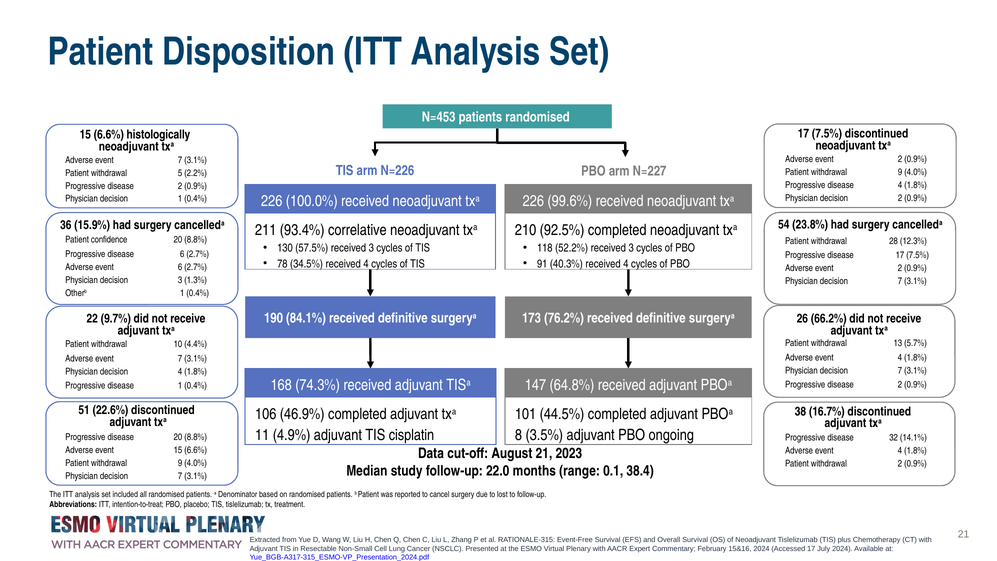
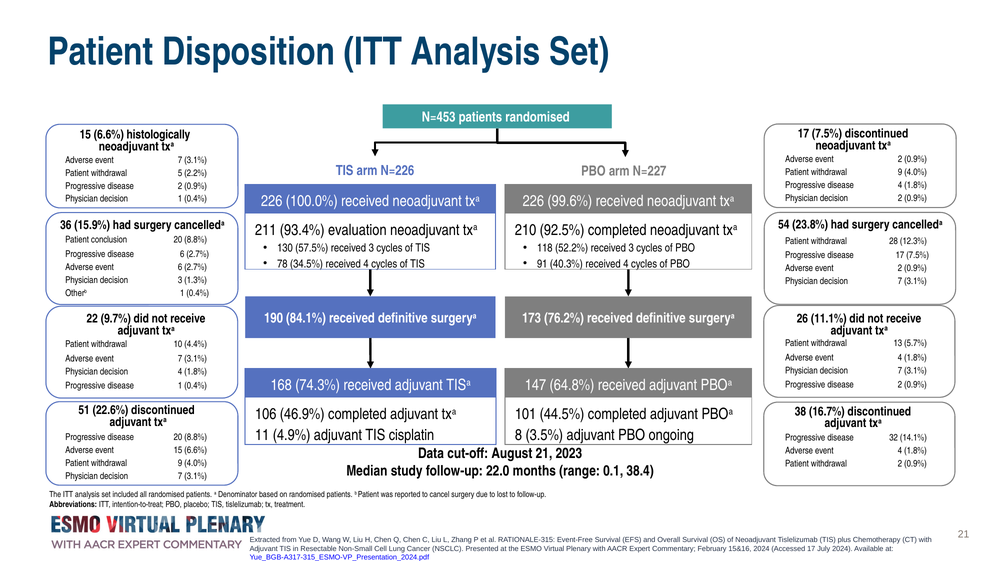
correlative: correlative -> evaluation (357, 230)
confidence: confidence -> conclusion (109, 240)
66.2%: 66.2% -> 11.1% (829, 318)
